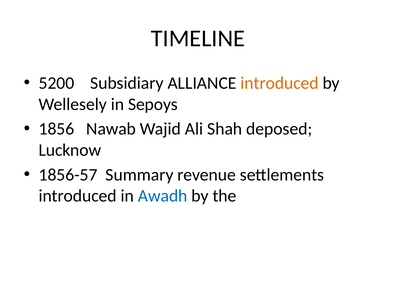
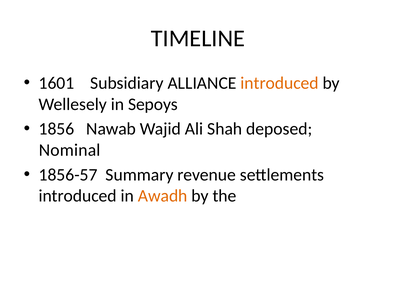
5200: 5200 -> 1601 (56, 83)
Lucknow: Lucknow -> Nominal (70, 150)
Awadh colour: blue -> orange (163, 196)
